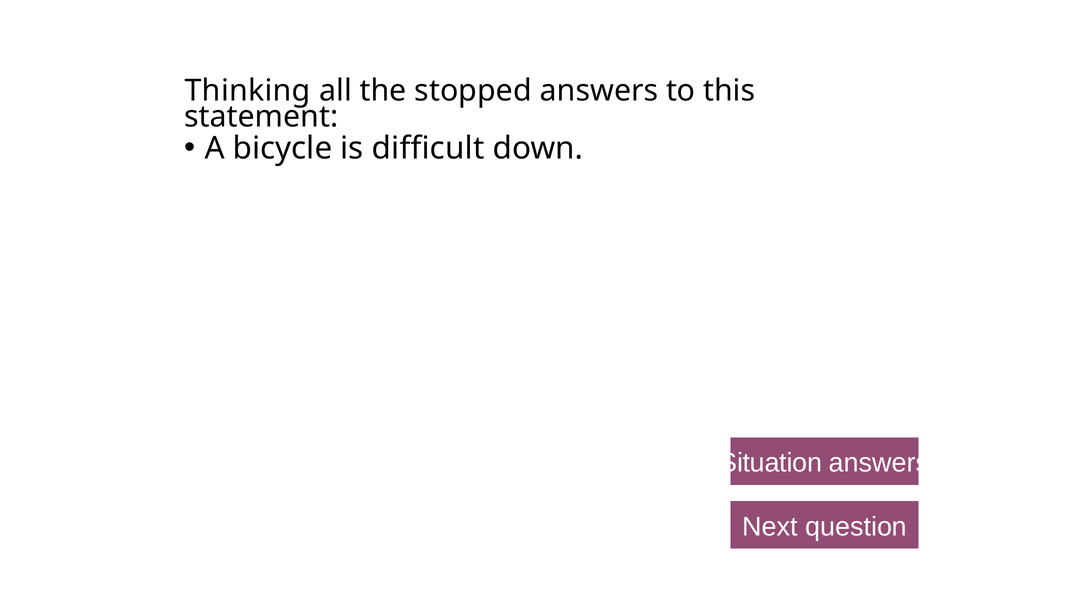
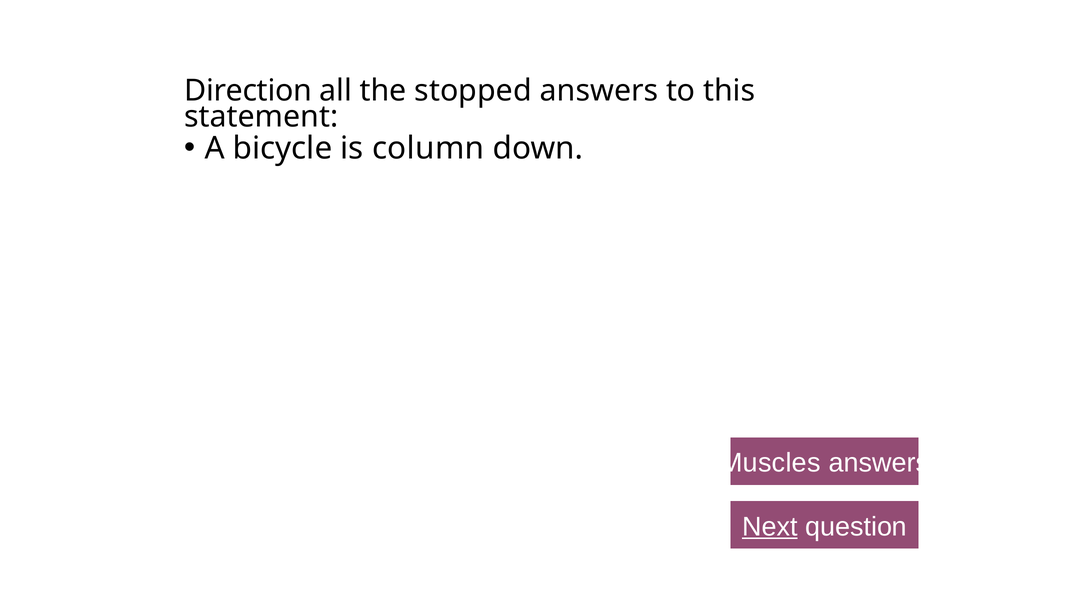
Thinking: Thinking -> Direction (248, 91)
difficult: difficult -> column (428, 148)
Situation: Situation -> Muscles (770, 463)
Next underline: none -> present (770, 527)
